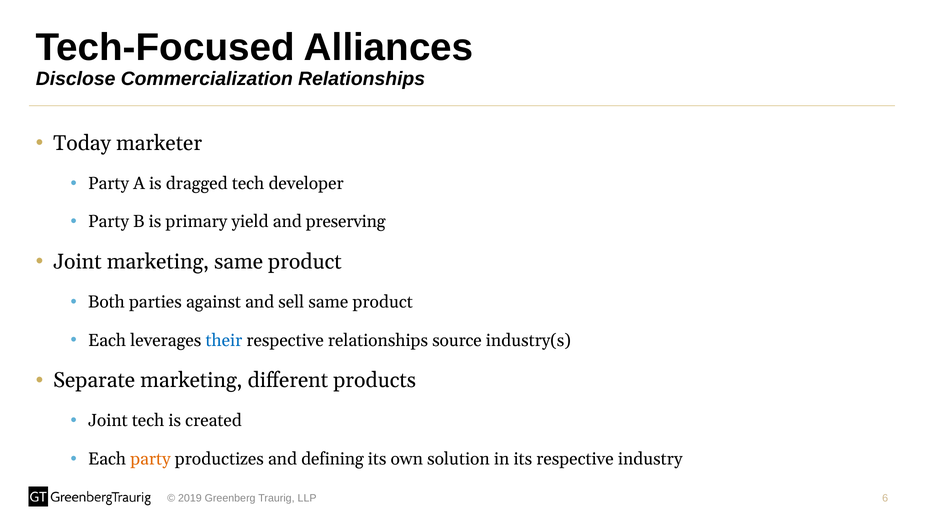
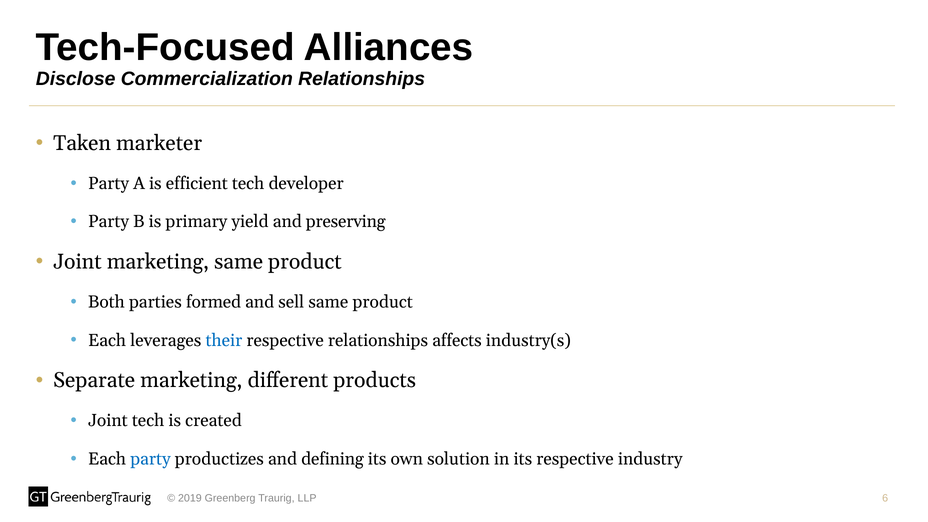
Today: Today -> Taken (82, 143)
dragged: dragged -> efficient (197, 184)
against: against -> formed (214, 302)
source: source -> affects (457, 340)
party colour: orange -> blue (150, 459)
